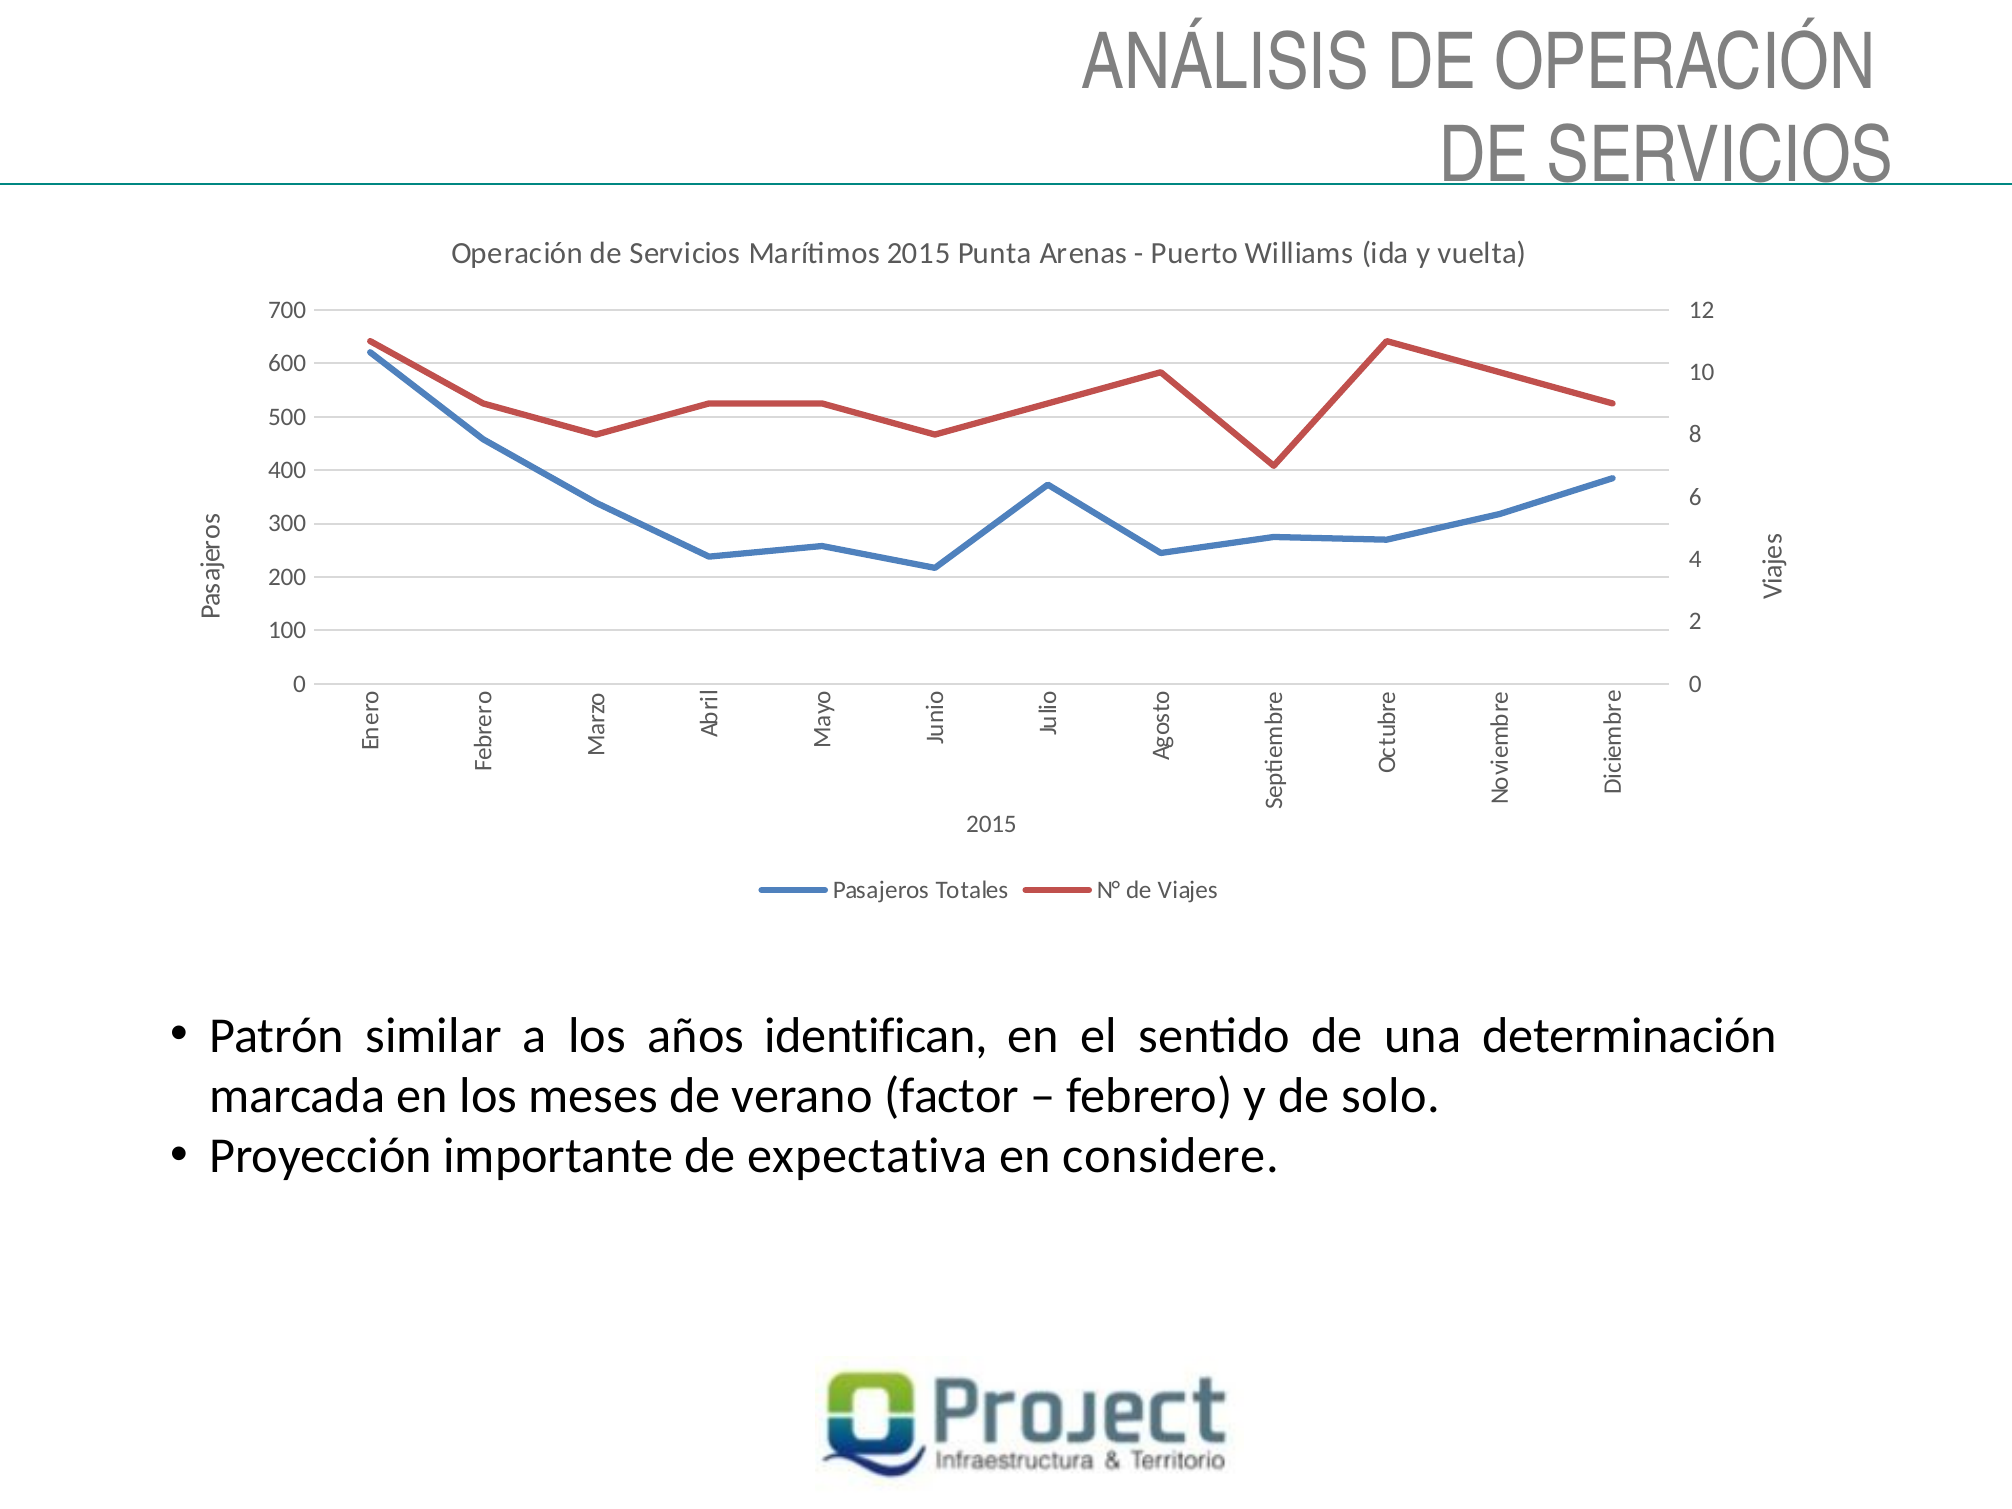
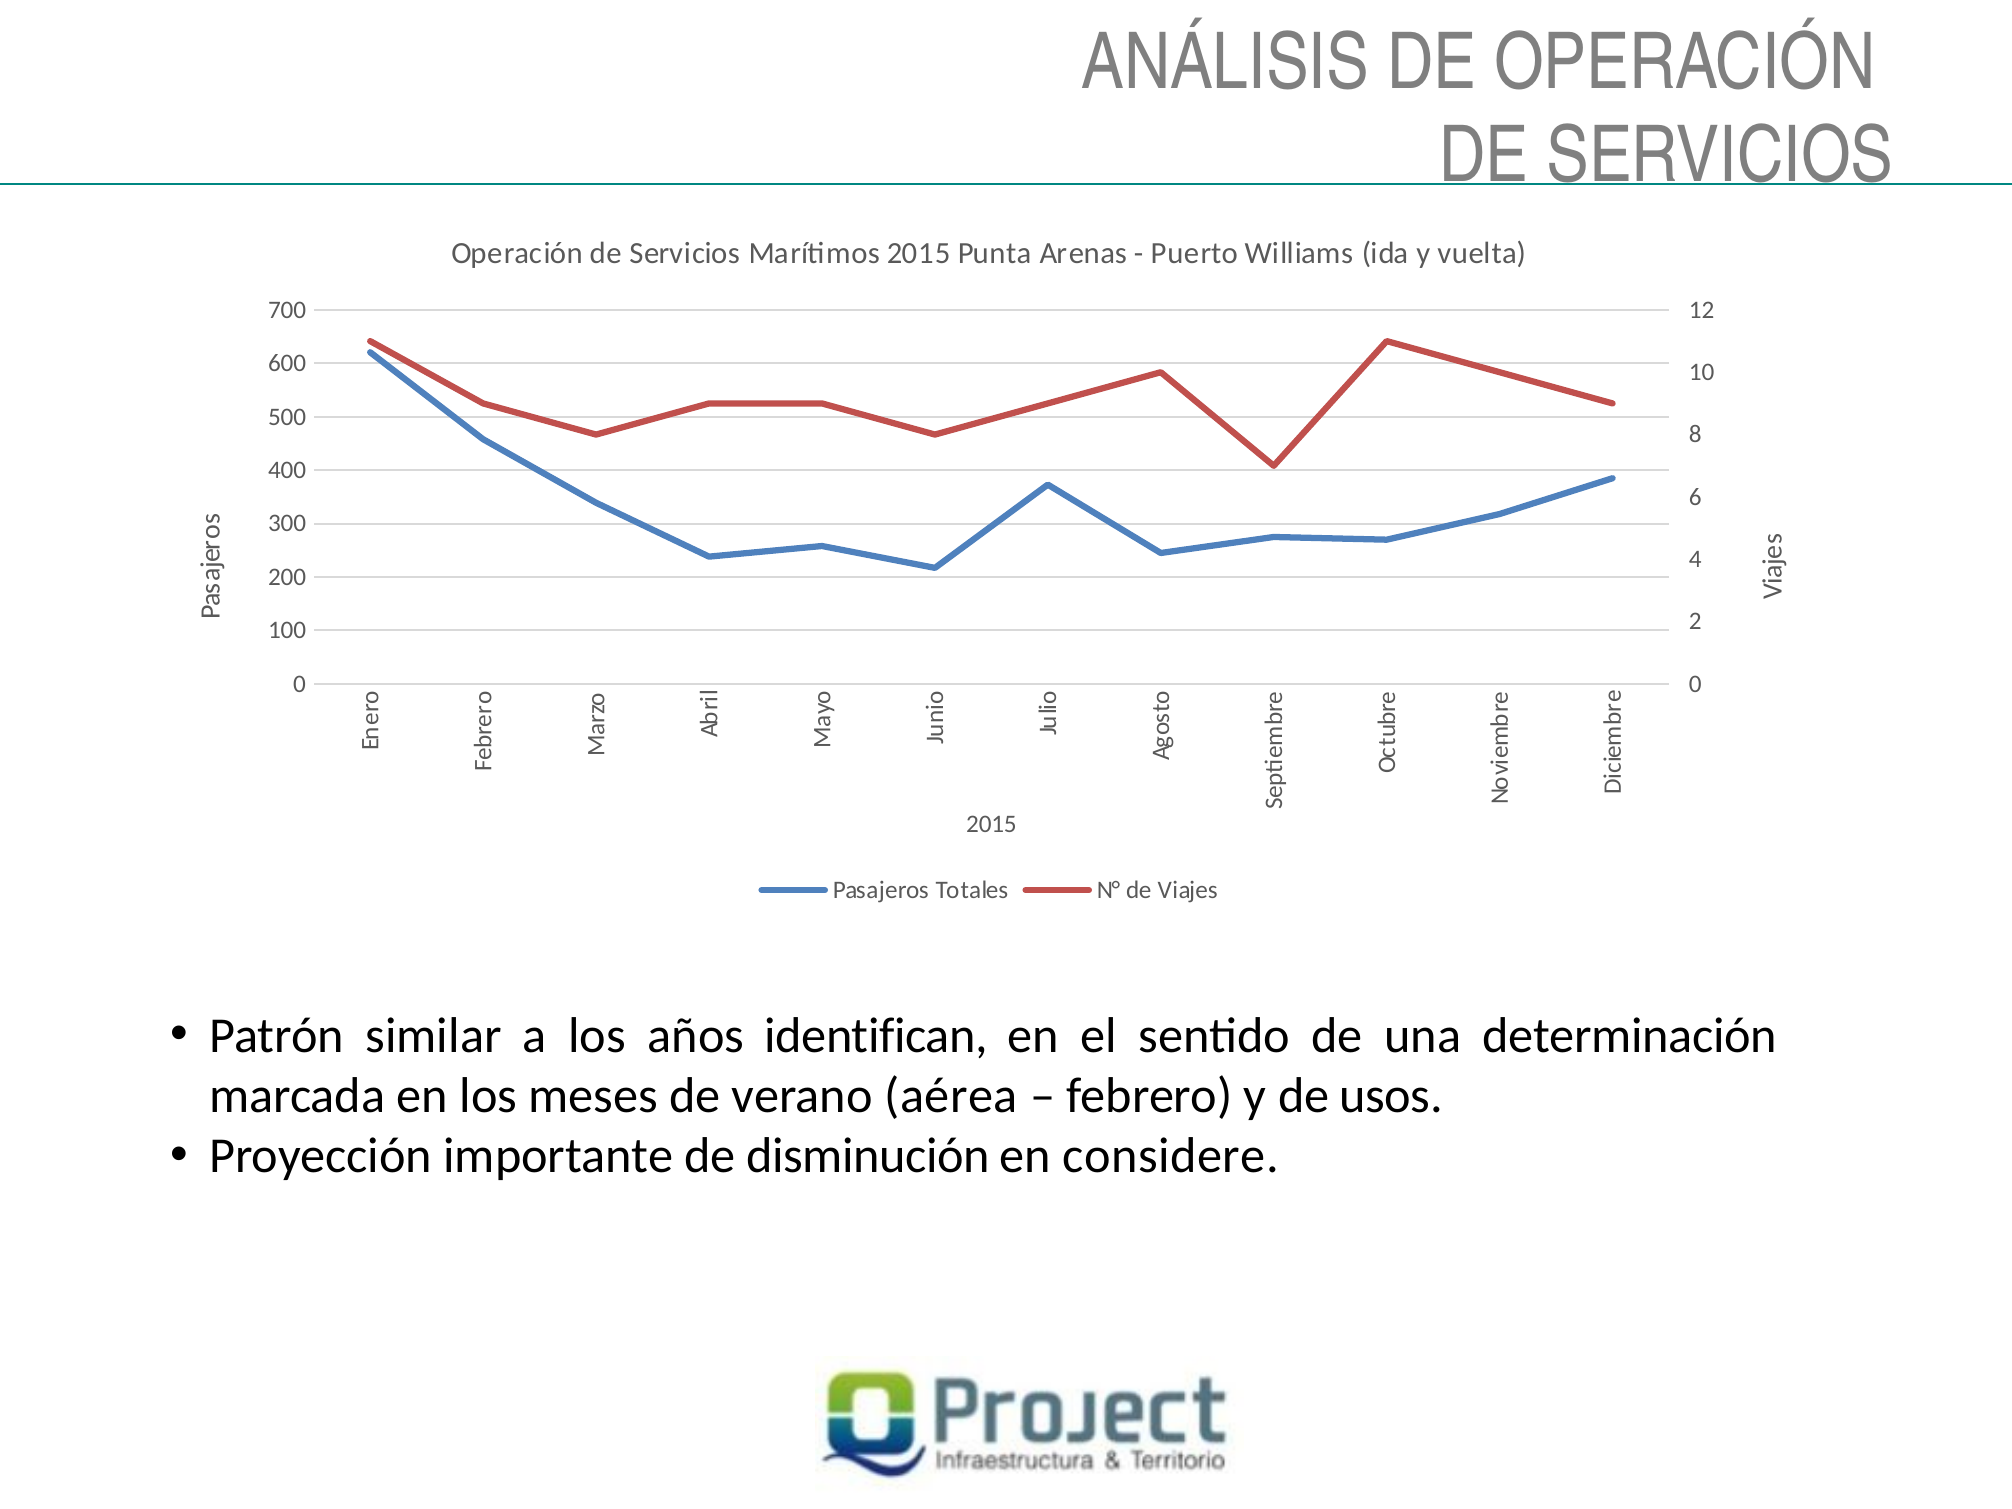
factor: factor -> aérea (951, 1096)
solo: solo -> usos (1391, 1096)
expectativa: expectativa -> disminución (868, 1156)
